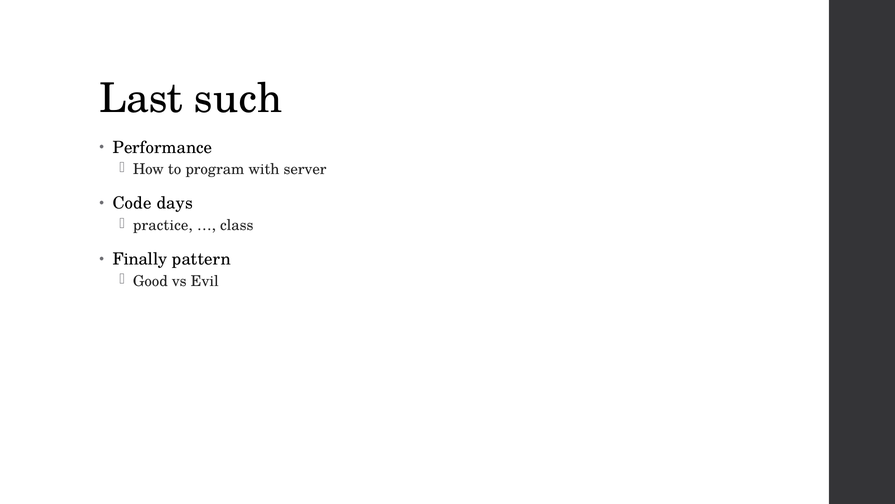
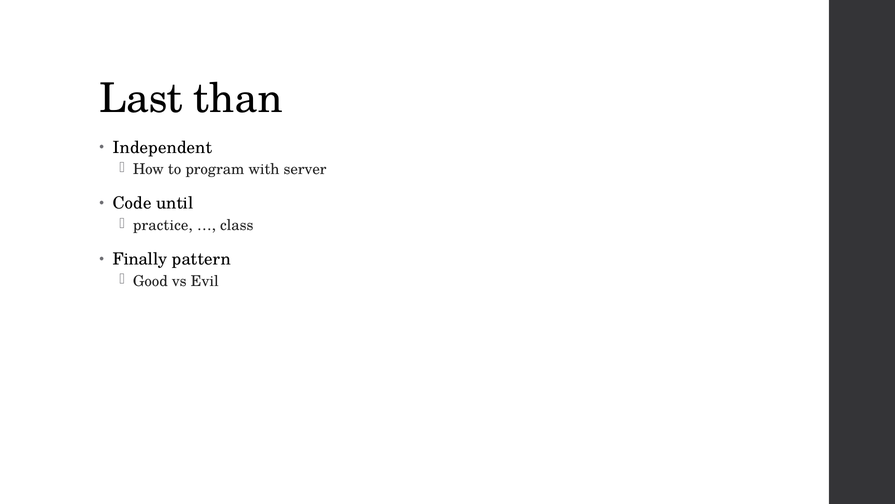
such: such -> than (238, 98)
Performance: Performance -> Independent (162, 147)
days: days -> until (175, 203)
